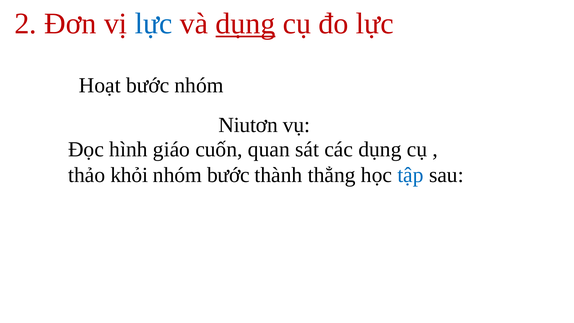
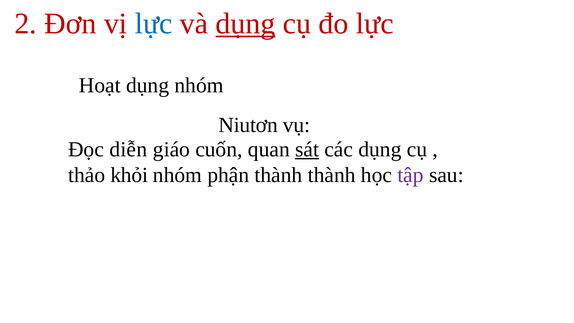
Hoạt bước: bước -> dụng (148, 85)
hình: hình -> diễn (128, 149)
sát underline: none -> present (307, 149)
nhóm bước: bước -> phận (228, 175)
thành thẳng: thẳng -> thành (332, 175)
tập colour: blue -> purple (410, 175)
